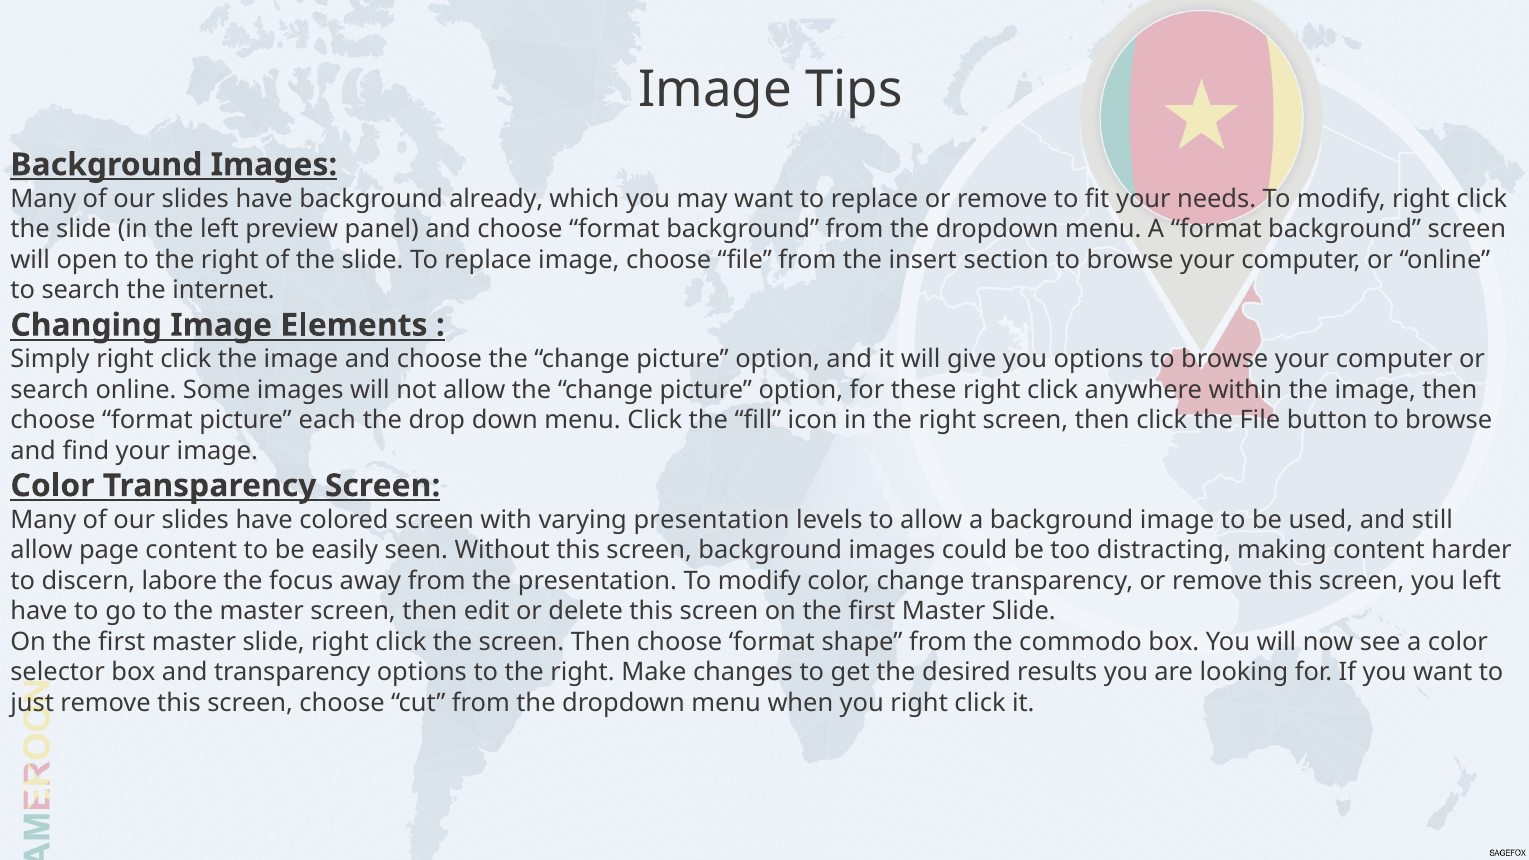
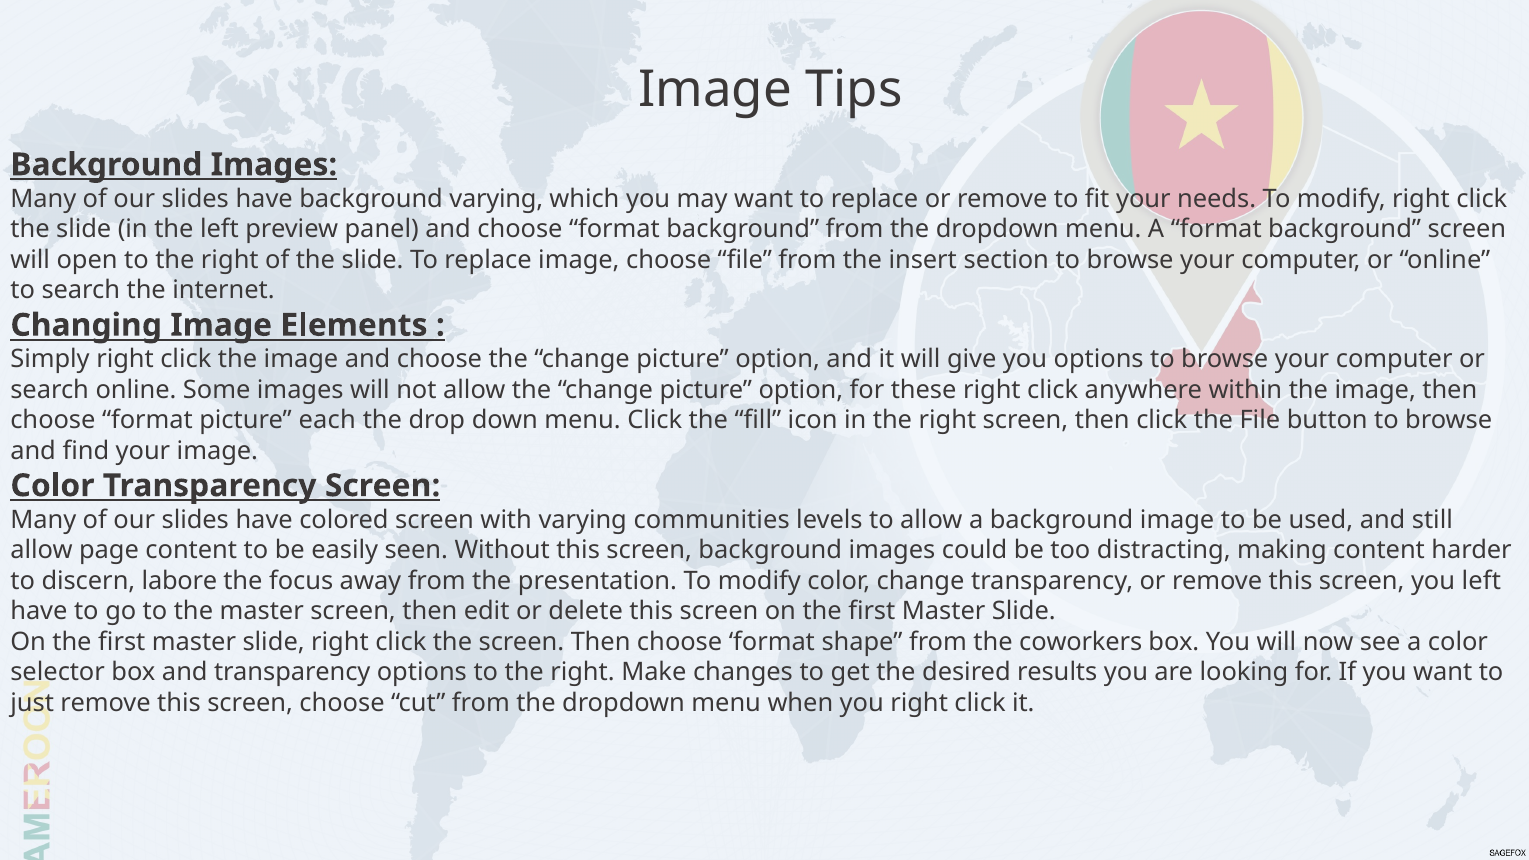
background already: already -> varying (496, 199)
varying presentation: presentation -> communities (712, 520)
commodo: commodo -> coworkers (1081, 642)
